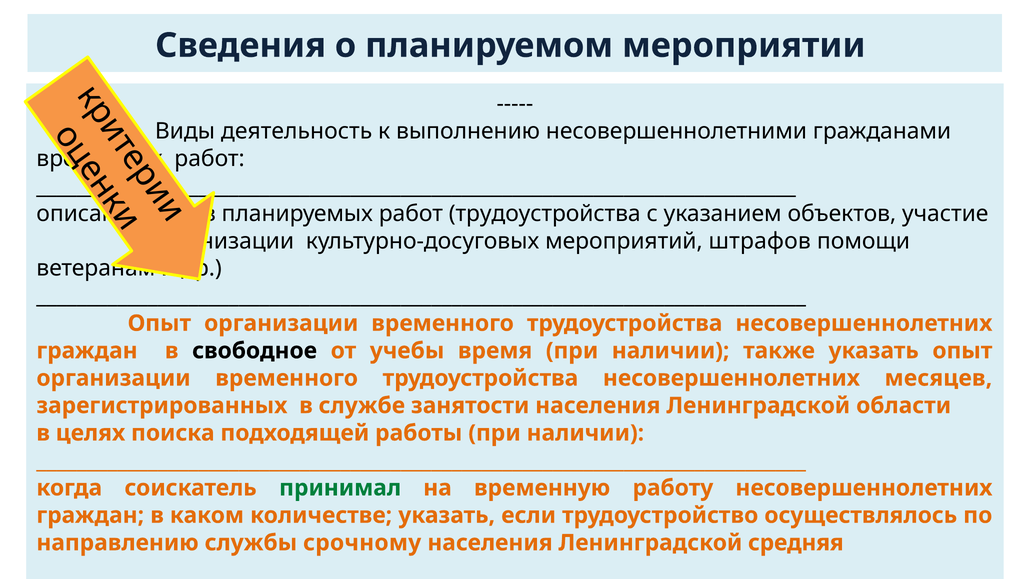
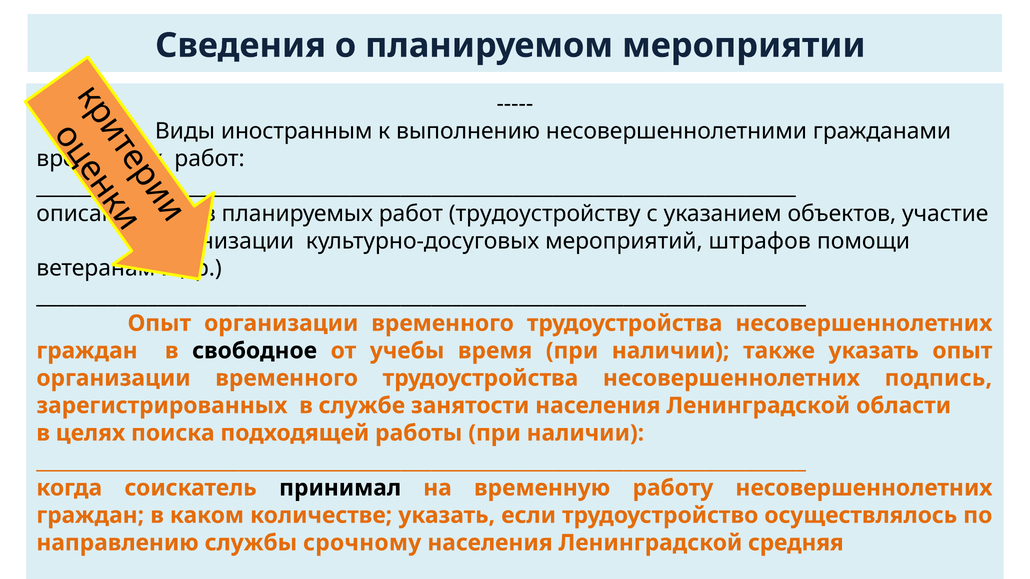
деятельность: деятельность -> иностранным (297, 131)
работ трудоустройства: трудоустройства -> трудоустройству (545, 214)
месяцев: месяцев -> подпись (938, 378)
принимал colour: green -> black (340, 488)
